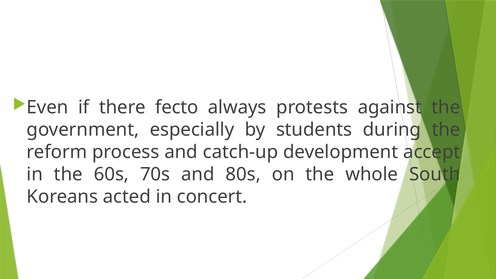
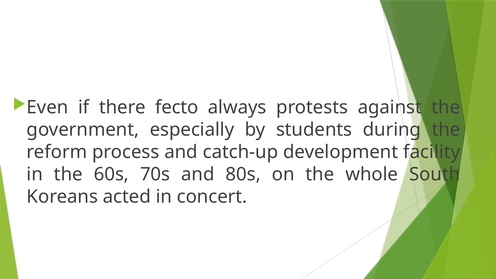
accept: accept -> facility (432, 152)
